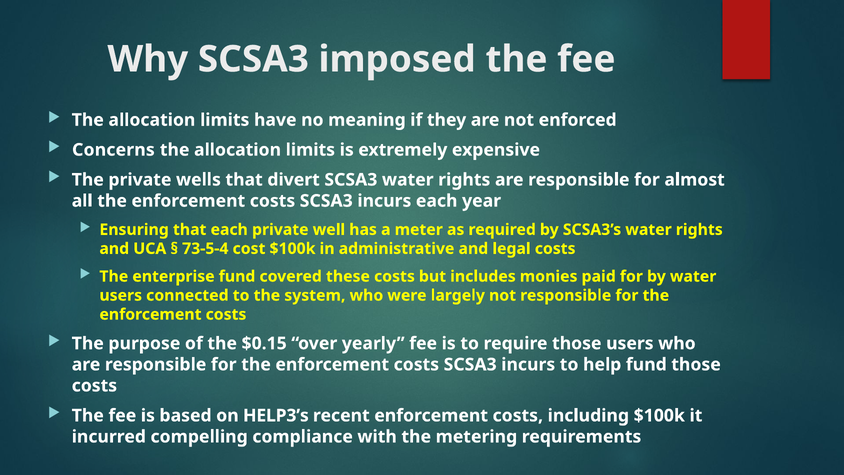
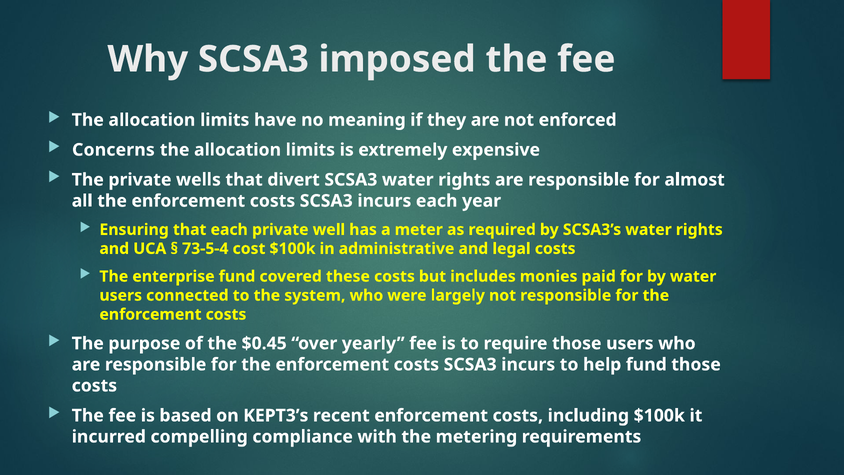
$0.15: $0.15 -> $0.45 (264, 343)
HELP3’s: HELP3’s -> KEPT3’s (276, 415)
